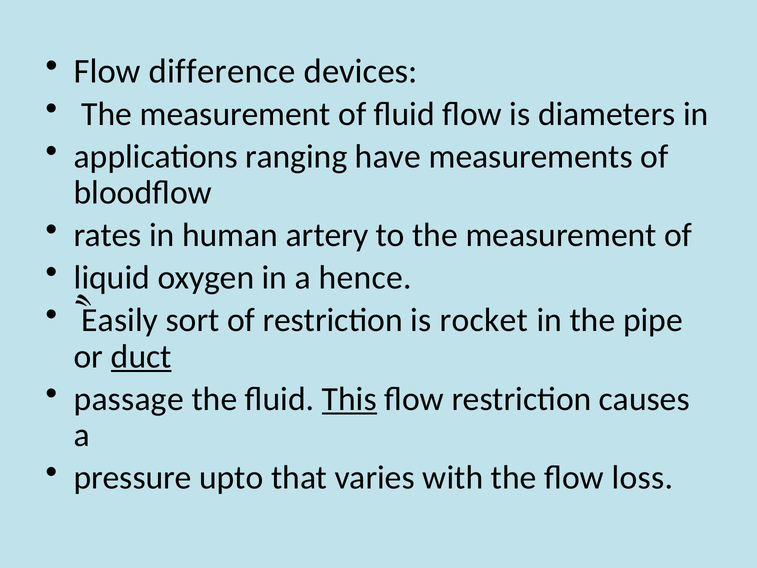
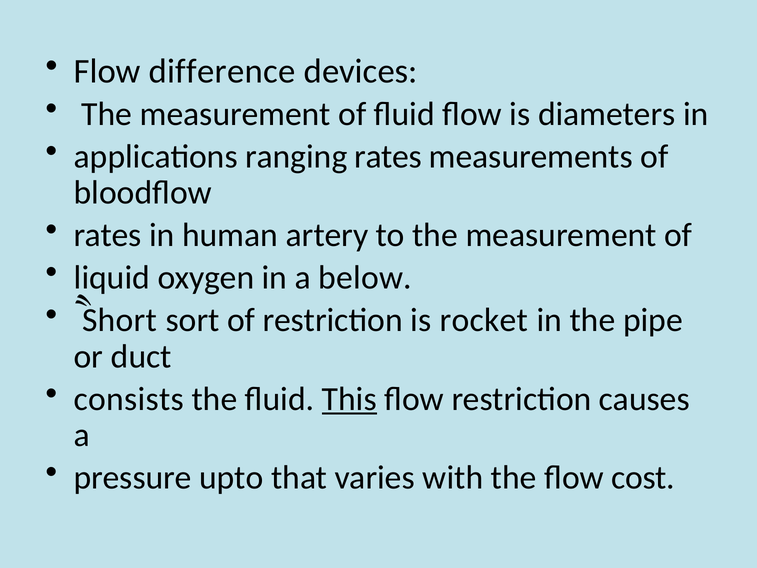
ranging have: have -> rates (388, 156)
hence: hence -> below (365, 278)
Easily: Easily -> Short (120, 320)
duct underline: present -> none (141, 356)
passage: passage -> consists (129, 399)
loss: loss -> cost (643, 478)
